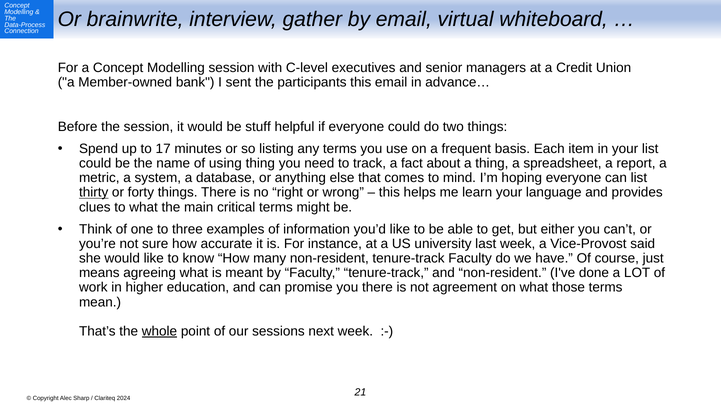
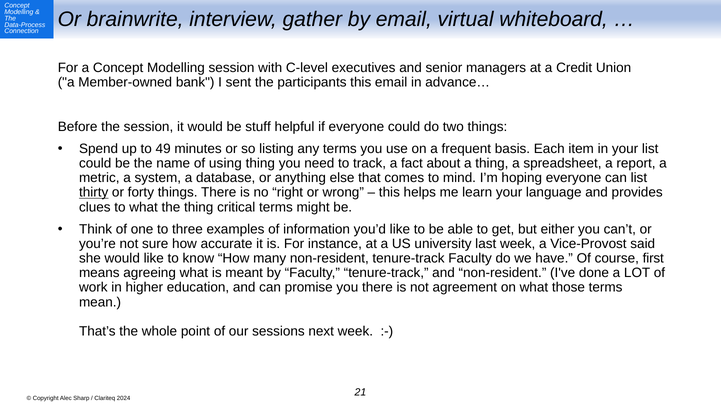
17: 17 -> 49 (163, 149)
the main: main -> thing (199, 207)
just: just -> first (653, 259)
whole underline: present -> none (159, 332)
